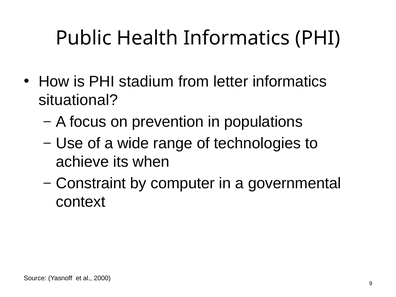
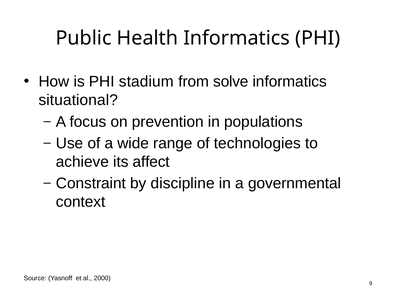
letter: letter -> solve (231, 82)
when: when -> affect (151, 162)
computer: computer -> discipline (183, 183)
